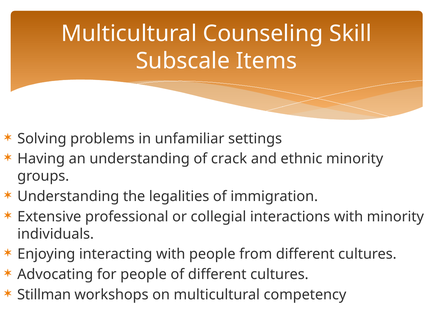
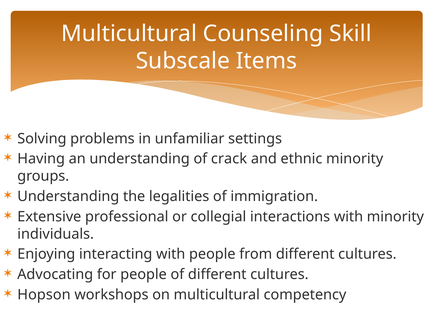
Stillman: Stillman -> Hopson (44, 294)
